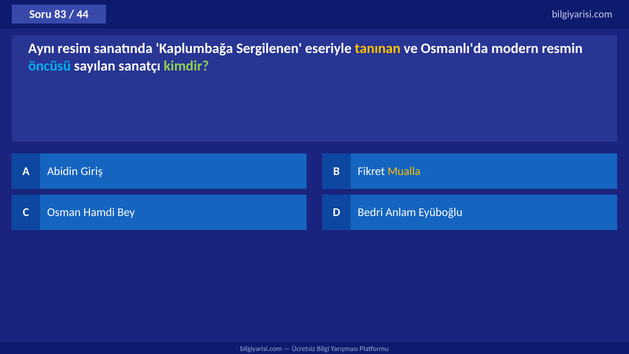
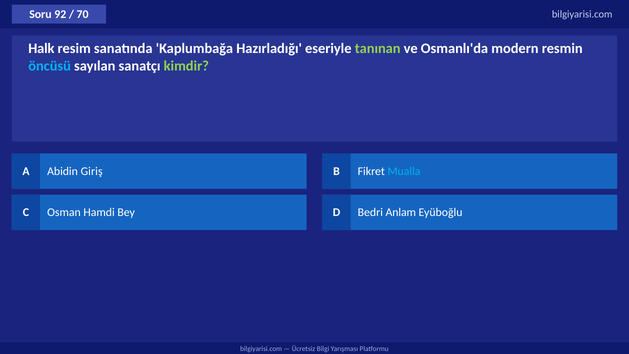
83: 83 -> 92 (60, 14)
44: 44 -> 70 (83, 14)
Aynı: Aynı -> Halk (41, 48)
Sergilenen: Sergilenen -> Hazırladığı (269, 48)
tanınan colour: yellow -> light green (378, 48)
Mualla colour: yellow -> light blue (404, 171)
